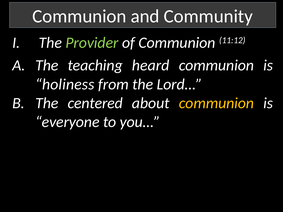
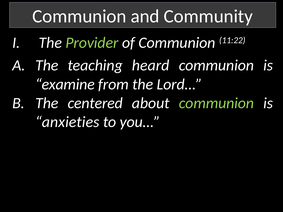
11:12: 11:12 -> 11:22 (232, 40)
holiness: holiness -> examine (65, 84)
communion colour: yellow -> light green (216, 103)
everyone: everyone -> anxieties (67, 122)
